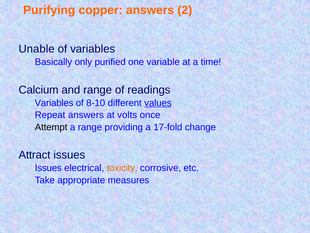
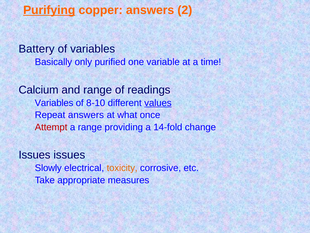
Purifying underline: none -> present (49, 10)
Unable: Unable -> Battery (37, 49)
volts: volts -> what (127, 115)
Attempt colour: black -> red (51, 127)
17-fold: 17-fold -> 14-fold (168, 127)
Attract: Attract -> Issues (35, 155)
Issues: Issues -> Slowly (48, 168)
